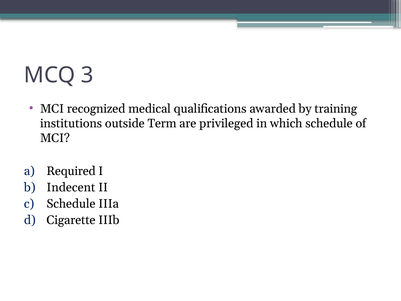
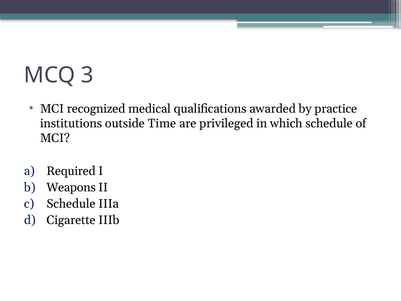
training: training -> practice (336, 109)
Term: Term -> Time (162, 123)
Indecent: Indecent -> Weapons (71, 187)
